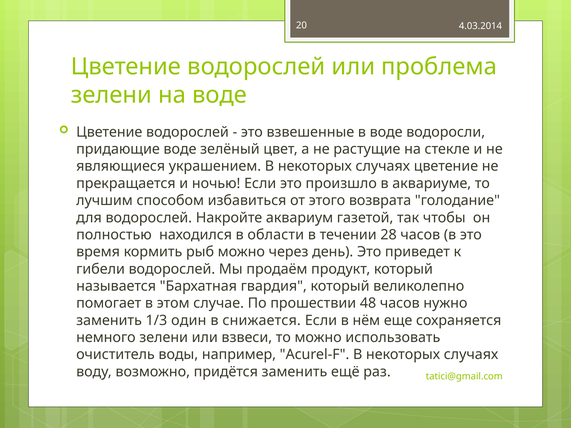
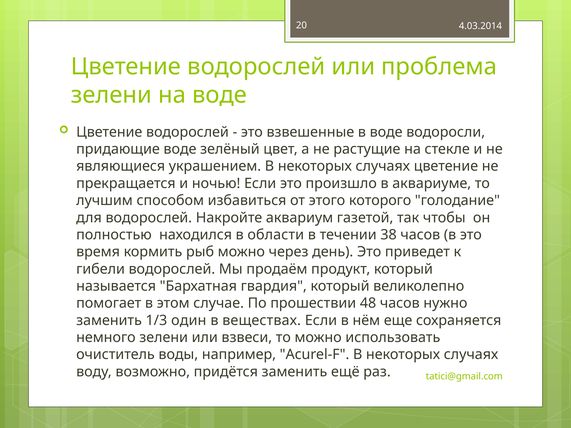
возврата: возврата -> которого (380, 201)
28: 28 -> 38 (389, 235)
снижается: снижается -> веществах (262, 321)
